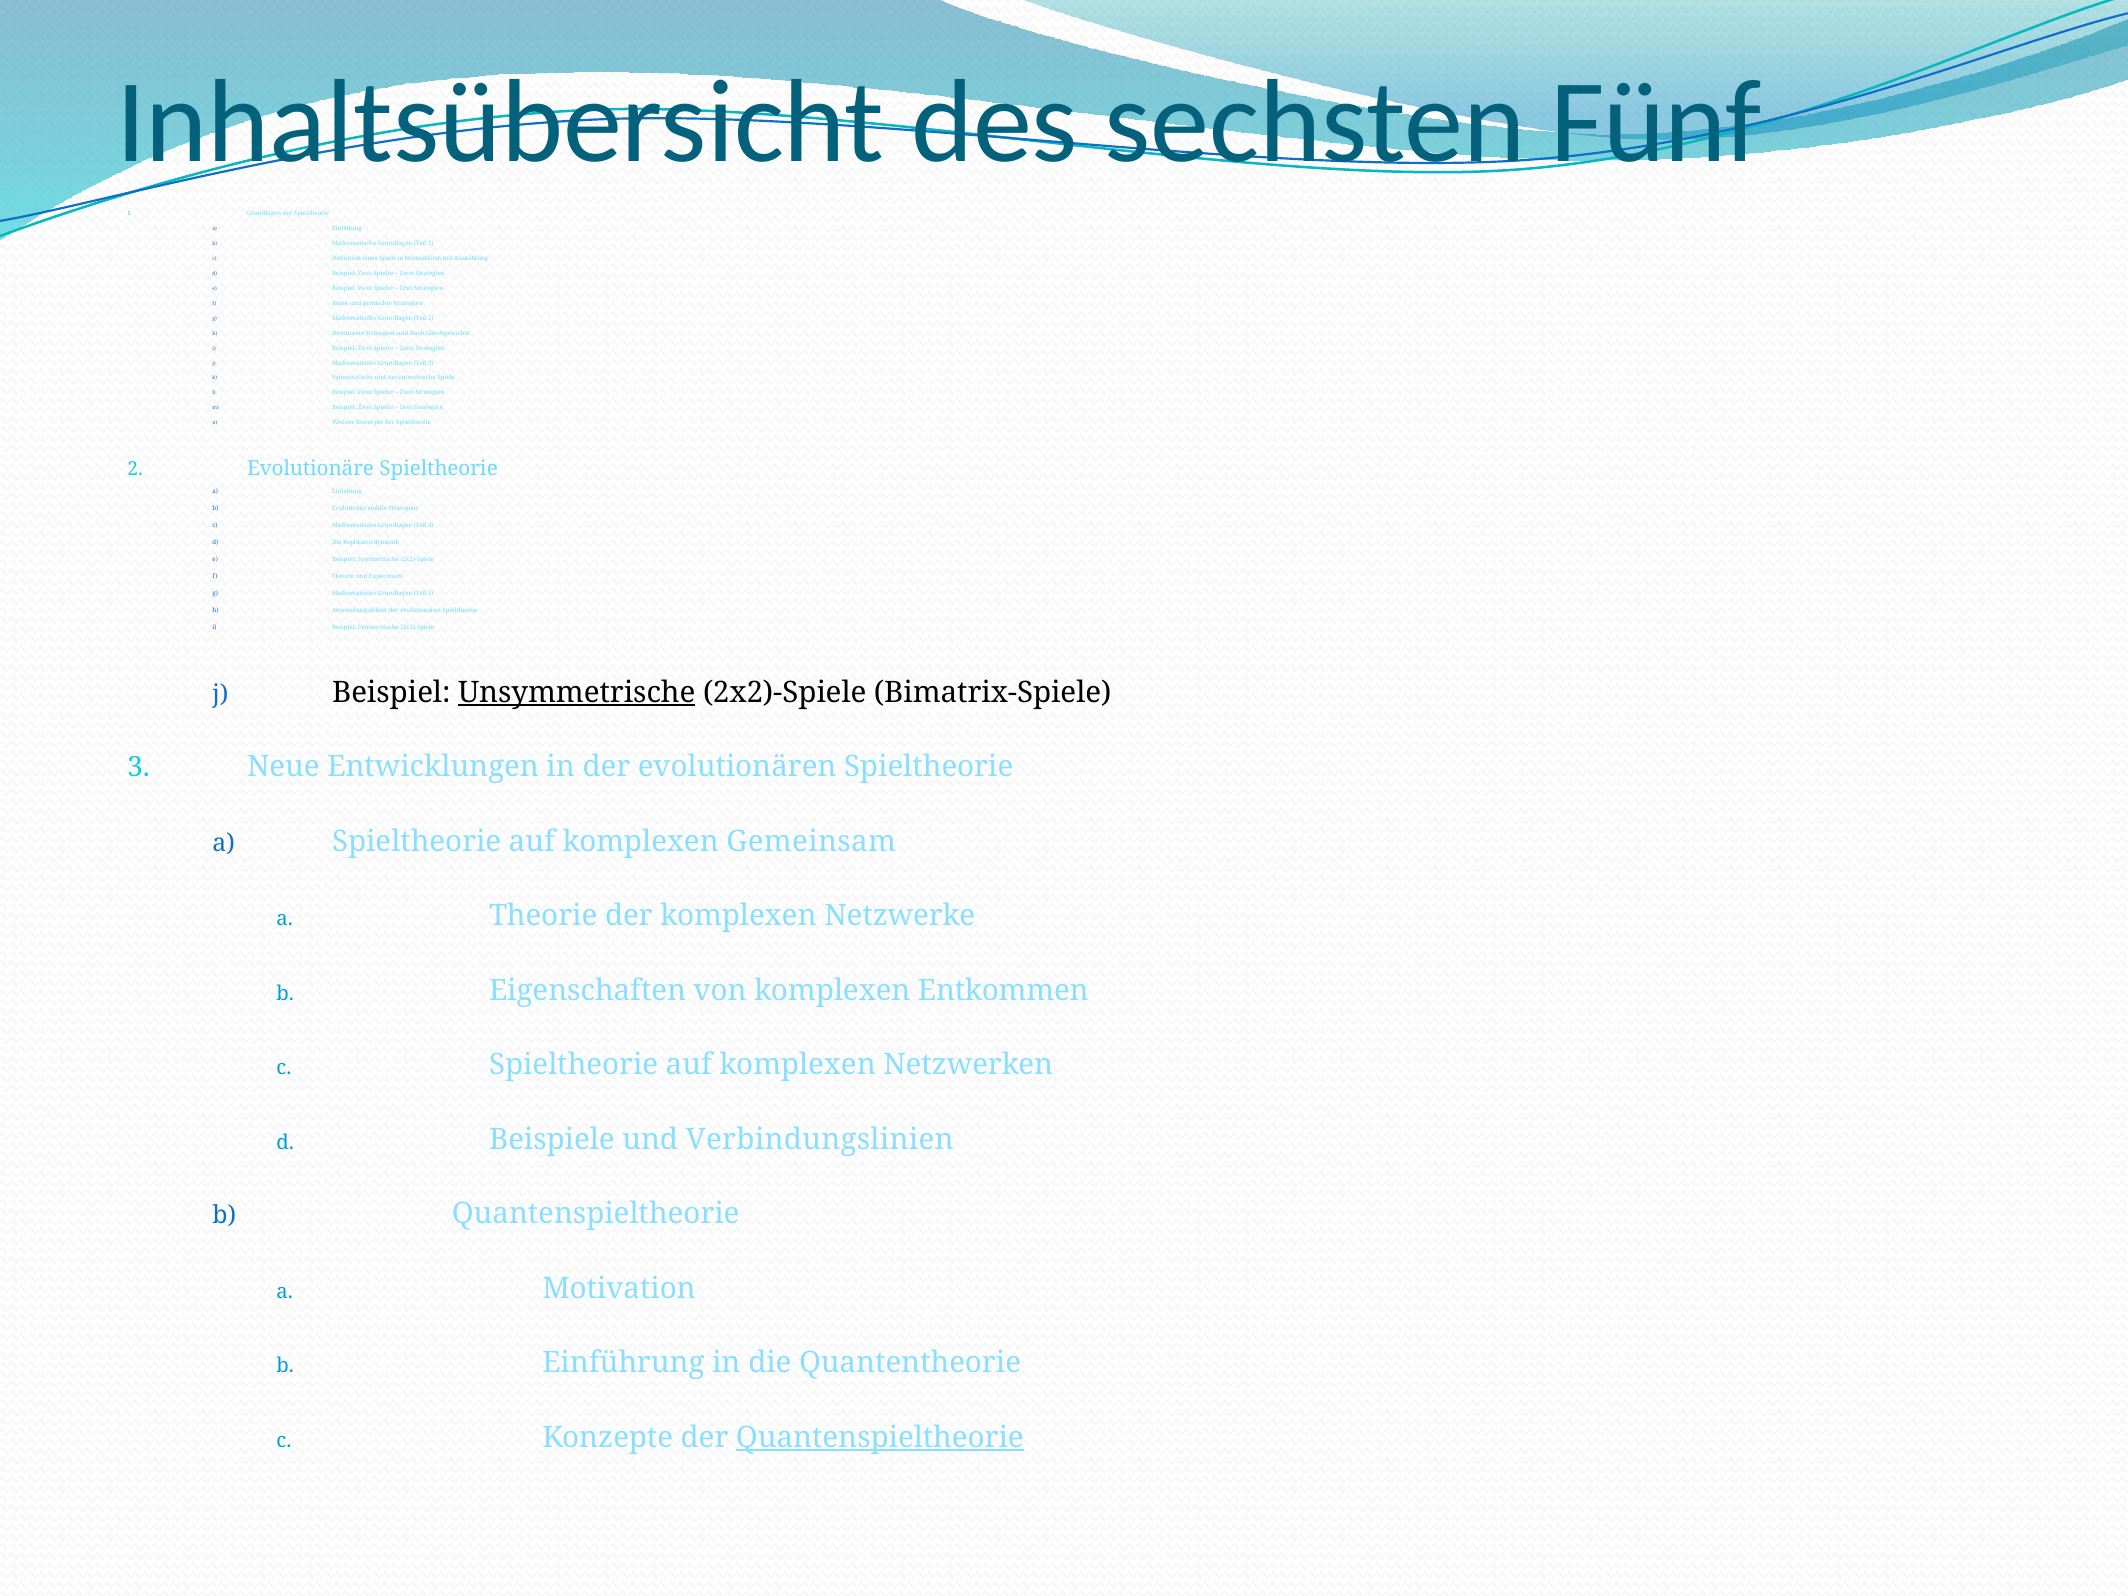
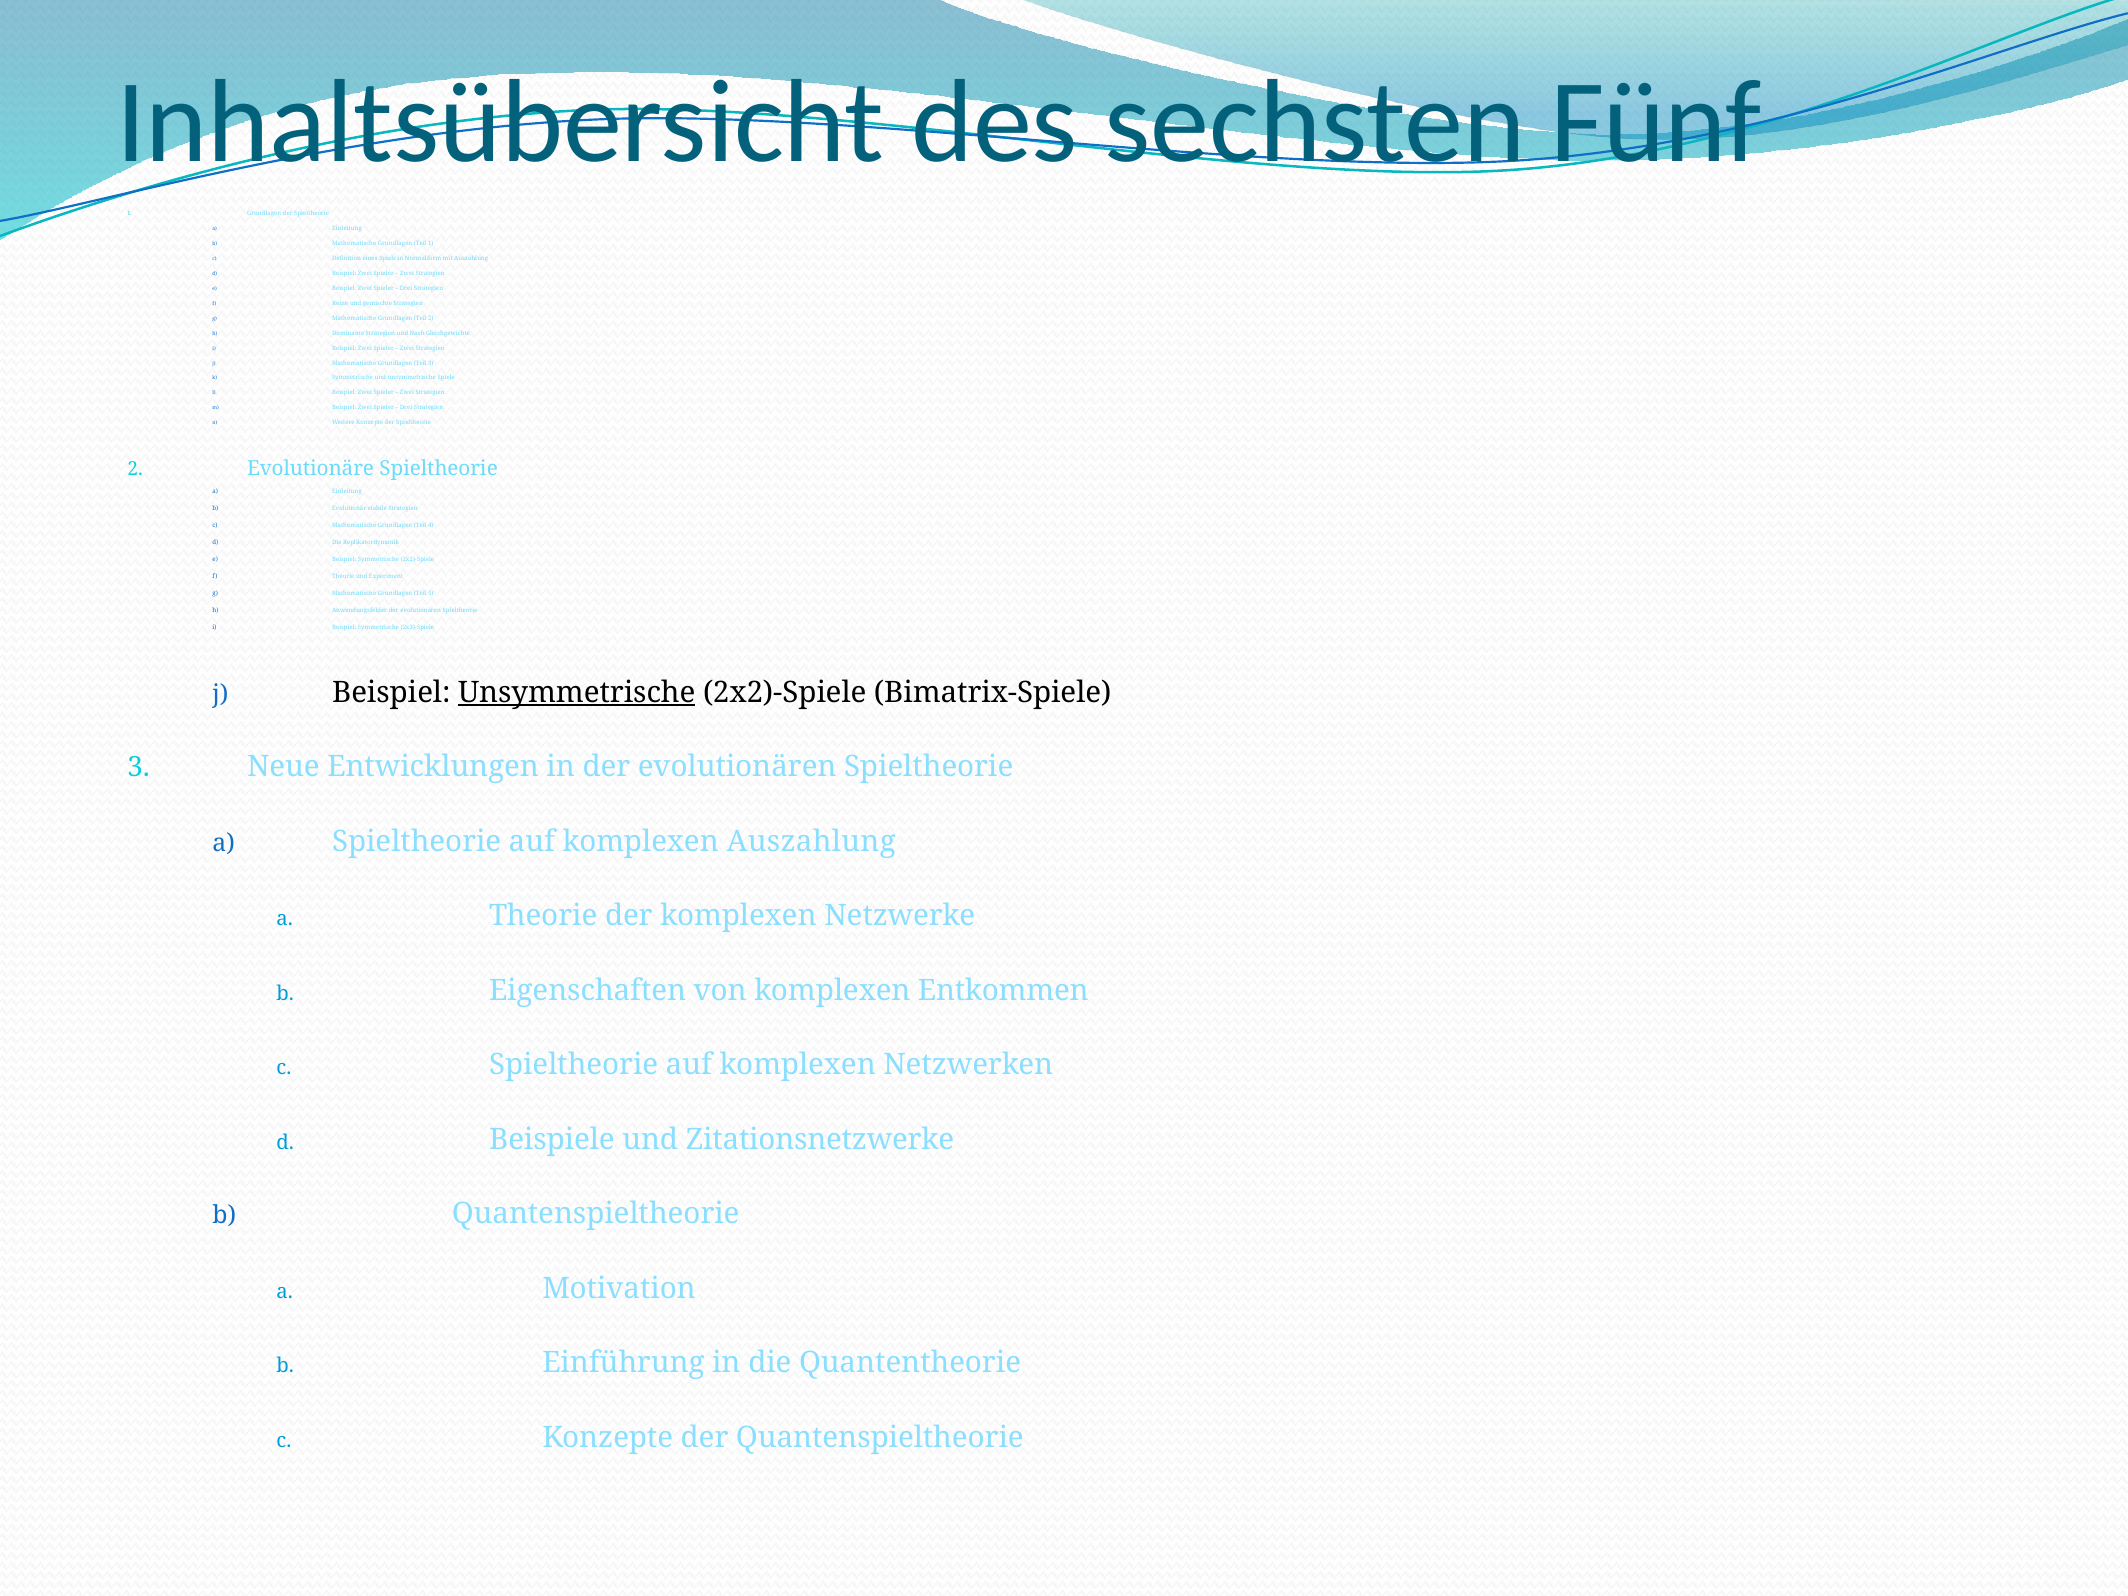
komplexen Gemeinsam: Gemeinsam -> Auszahlung (811, 842)
Verbindungslinien: Verbindungslinien -> Zitationsnetzwerke (820, 1139)
Quantenspieltheorie underline: present -> none (880, 1437)
